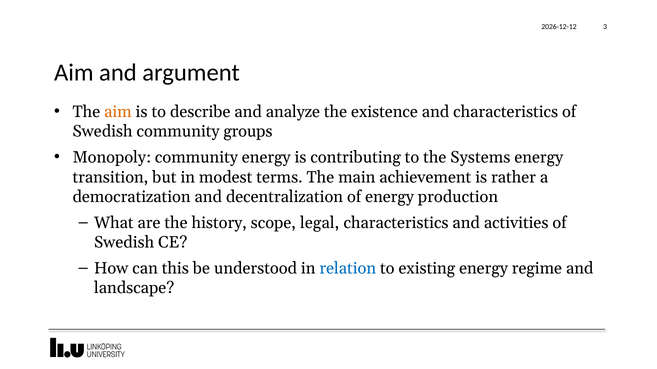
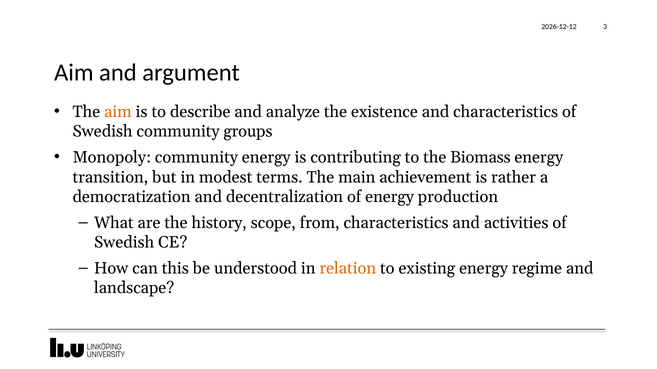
Systems: Systems -> Biomass (481, 158)
legal: legal -> from (320, 223)
relation colour: blue -> orange (348, 269)
